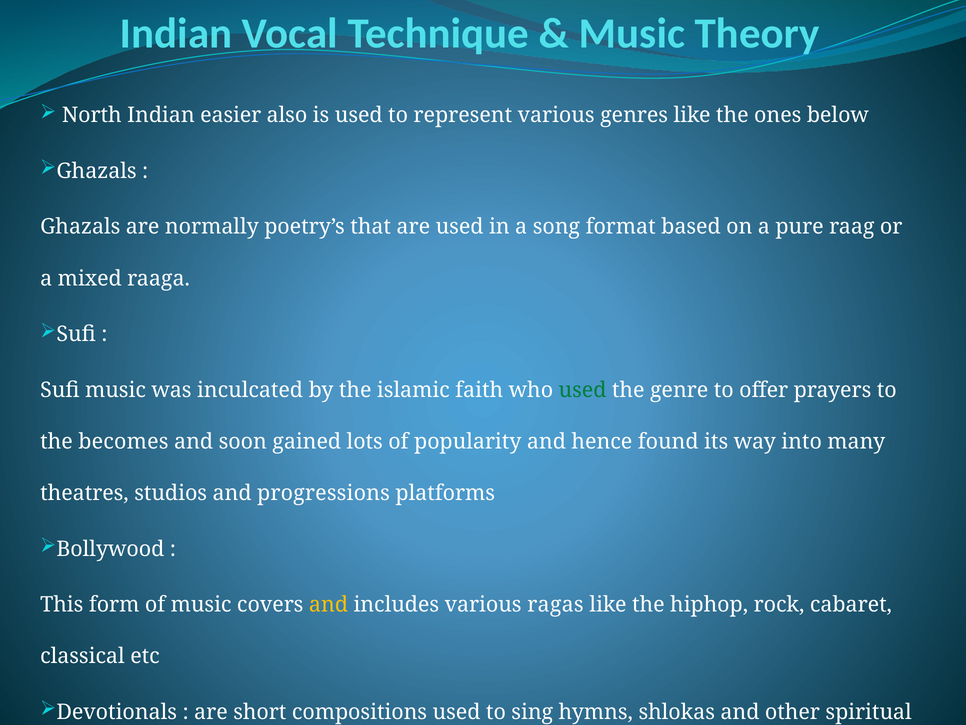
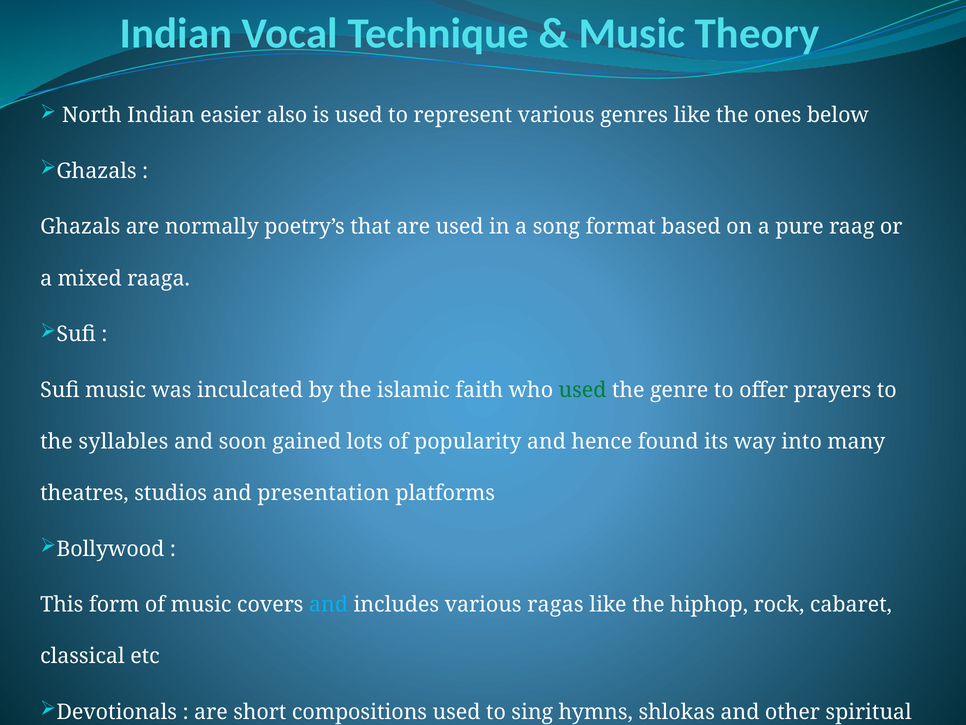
becomes: becomes -> syllables (123, 441)
progressions: progressions -> presentation (323, 493)
and colour: yellow -> light blue (329, 604)
